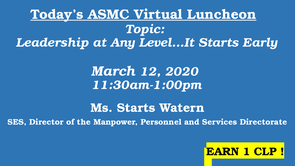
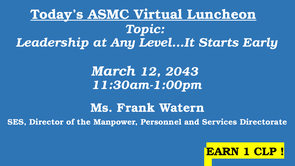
2020: 2020 -> 2043 (182, 72)
Ms Starts: Starts -> Frank (136, 108)
